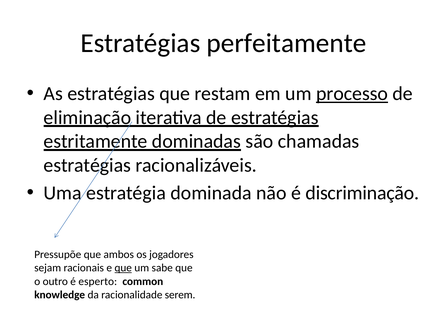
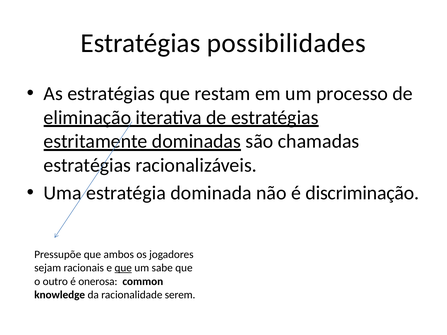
perfeitamente: perfeitamente -> possibilidades (286, 43)
processo underline: present -> none (352, 94)
esperto: esperto -> onerosa (98, 282)
